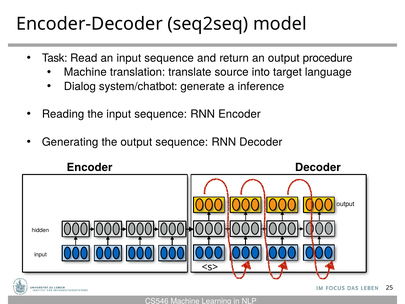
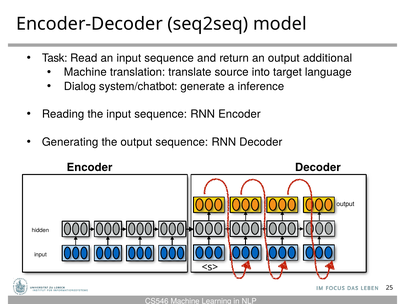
procedure: procedure -> additional (328, 58)
